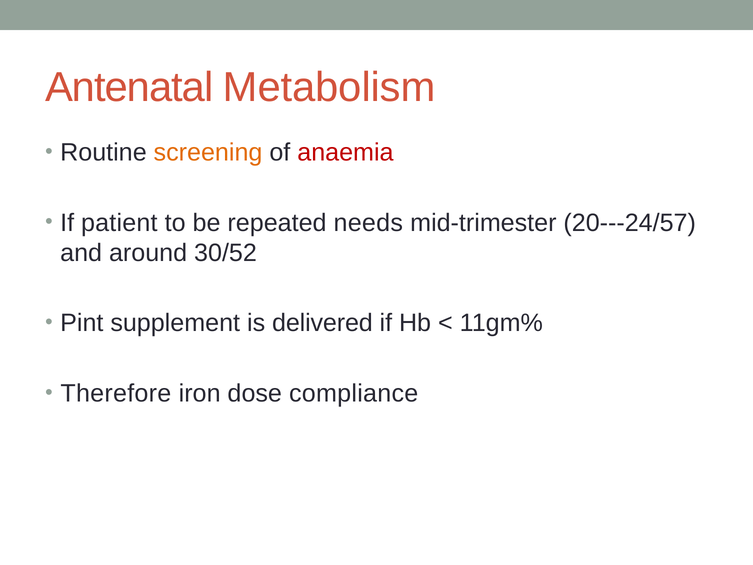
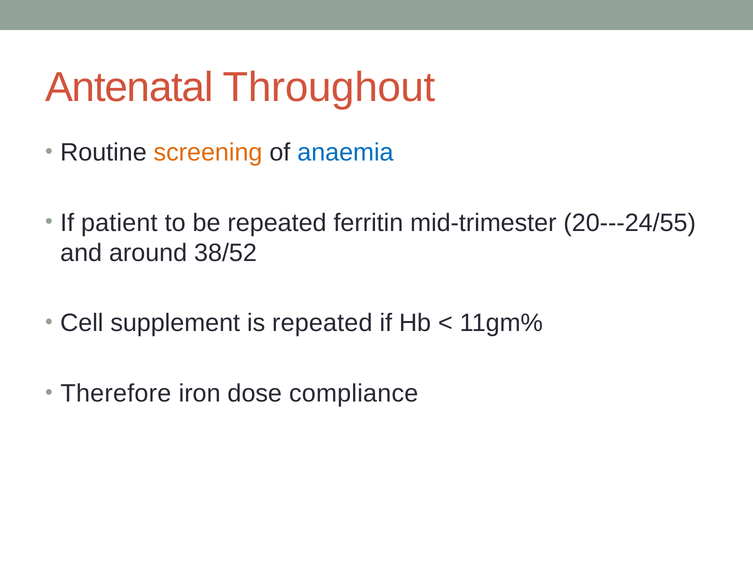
Metabolism: Metabolism -> Throughout (329, 88)
anaemia colour: red -> blue (345, 152)
needs: needs -> ferritin (368, 223)
20--‐24/57: 20--‐24/57 -> 20--‐24/55 (630, 223)
30/52: 30/52 -> 38/52 (225, 253)
Pint: Pint -> Cell (82, 323)
is delivered: delivered -> repeated (322, 323)
